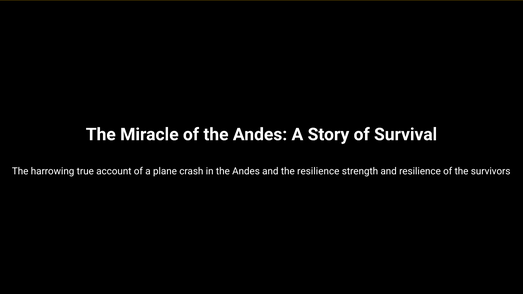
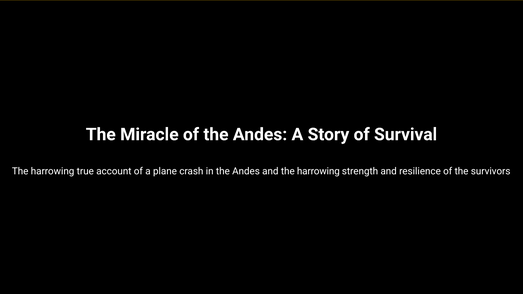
and the resilience: resilience -> harrowing (318, 171)
